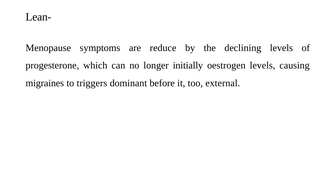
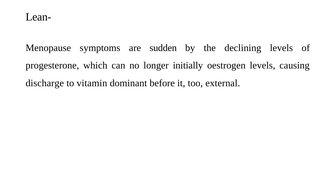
reduce: reduce -> sudden (163, 48)
migraines: migraines -> discharge (45, 83)
triggers: triggers -> vitamin (92, 83)
